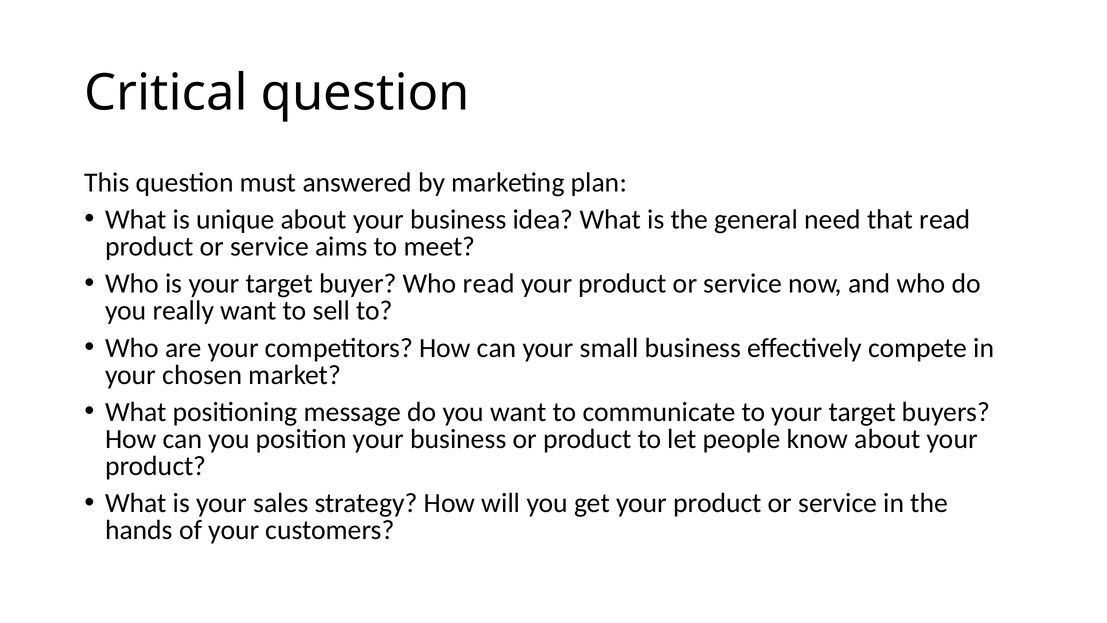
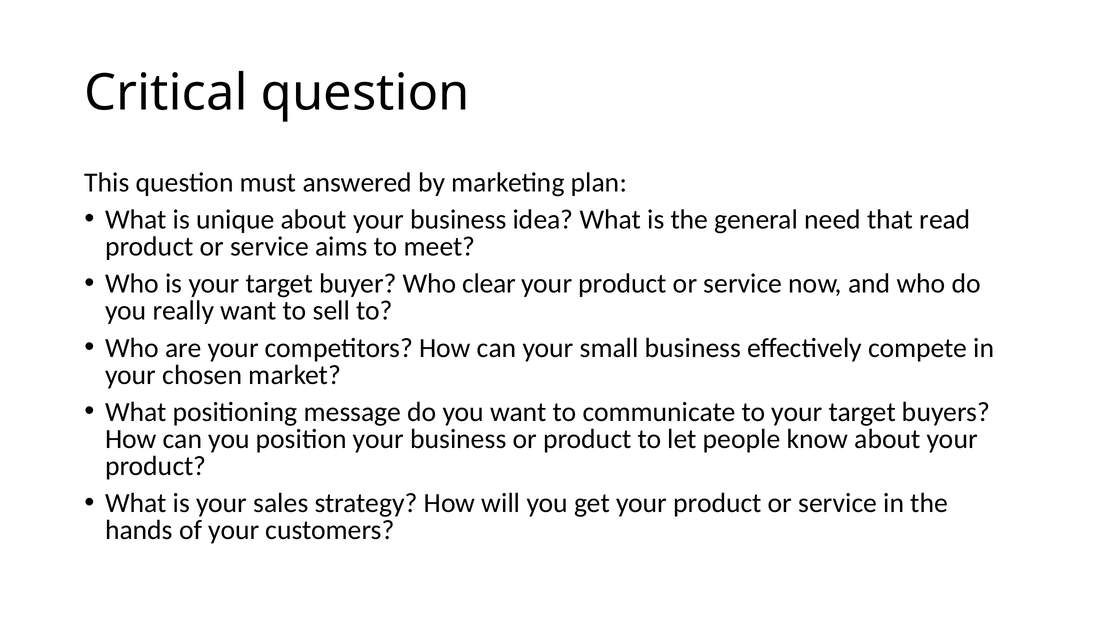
Who read: read -> clear (489, 284)
